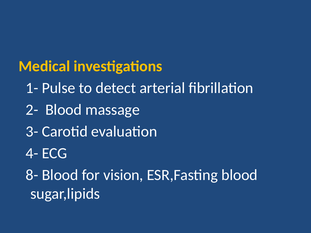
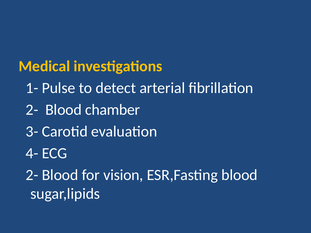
massage: massage -> chamber (113, 110)
8-: 8- -> 2- (32, 175)
